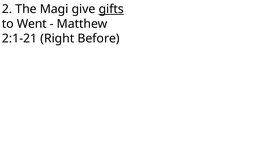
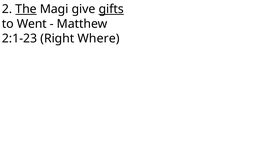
The underline: none -> present (26, 9)
2:1-21: 2:1-21 -> 2:1-23 (20, 39)
Before: Before -> Where (99, 39)
